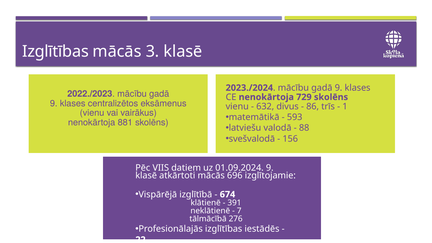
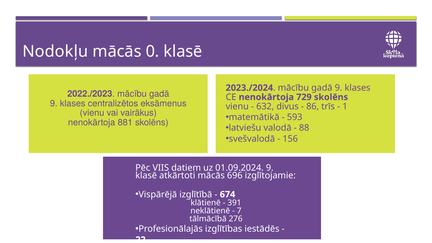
Izglītības: Izglītības -> Nodokļu (55, 51)
3: 3 -> 0 (153, 51)
